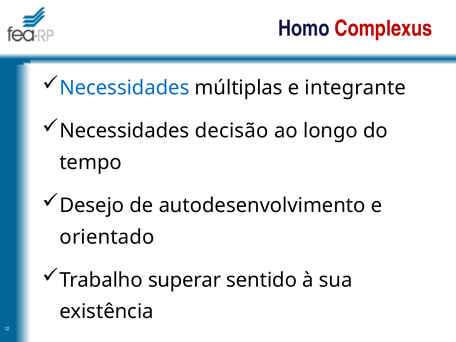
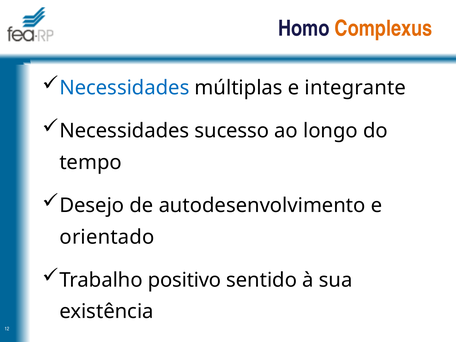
Complexus colour: red -> orange (384, 29)
decisão: decisão -> sucesso (232, 131)
superar: superar -> positivo (185, 280)
